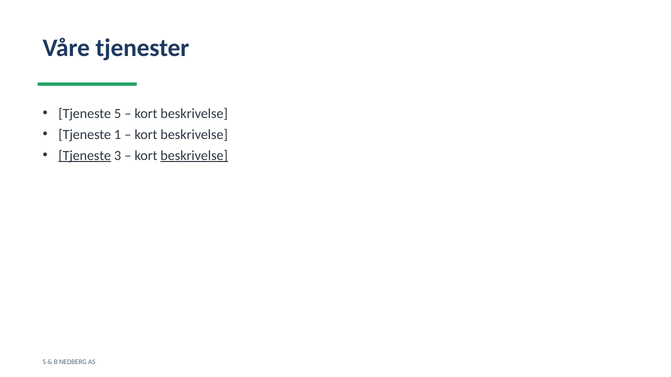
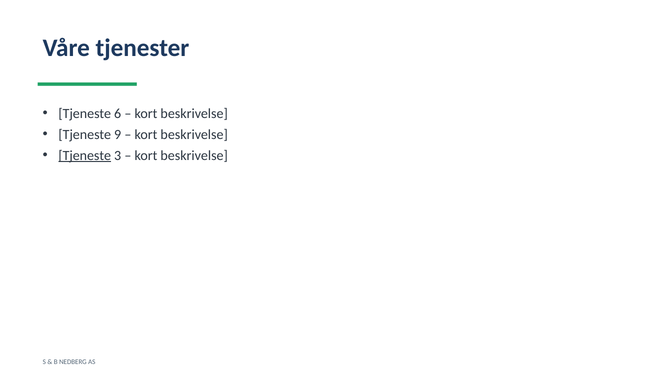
5: 5 -> 6 (118, 114)
1: 1 -> 9 (118, 135)
beskrivelse underline: present -> none (194, 156)
